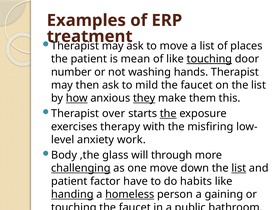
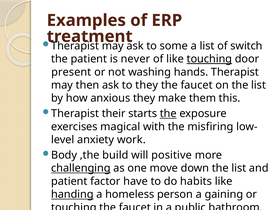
to move: move -> some (174, 46)
places: places -> switch (246, 46)
mean: mean -> never (135, 59)
number: number -> present (71, 72)
to mild: mild -> they (147, 85)
how underline: present -> none (77, 98)
they underline: present -> none (144, 98)
over: over -> their (114, 114)
therapy: therapy -> magical (120, 127)
glass: glass -> build (115, 155)
through: through -> positive (172, 155)
list underline: present -> none (239, 168)
homeless underline: present -> none (130, 194)
